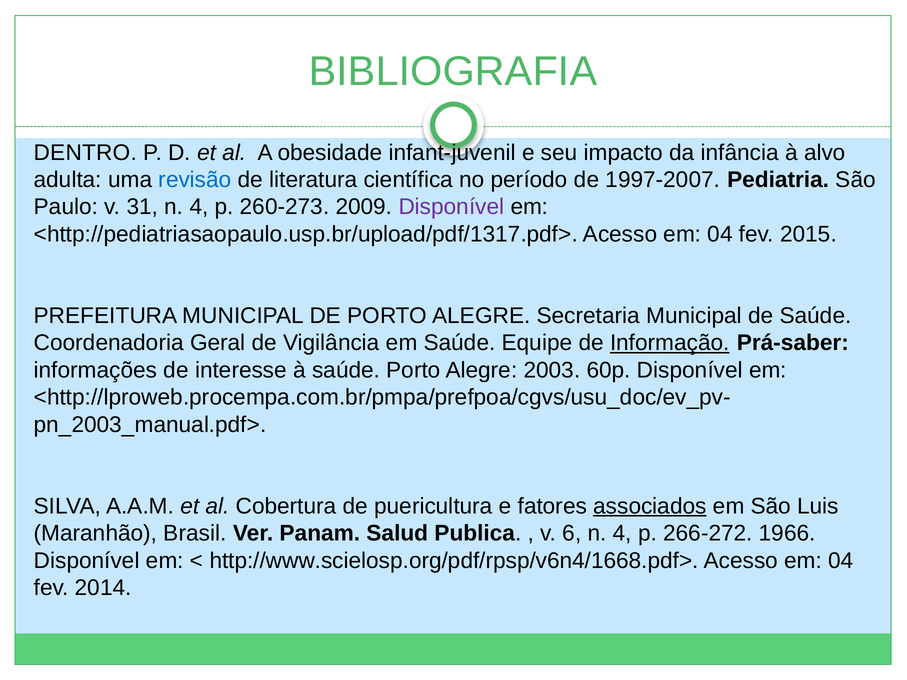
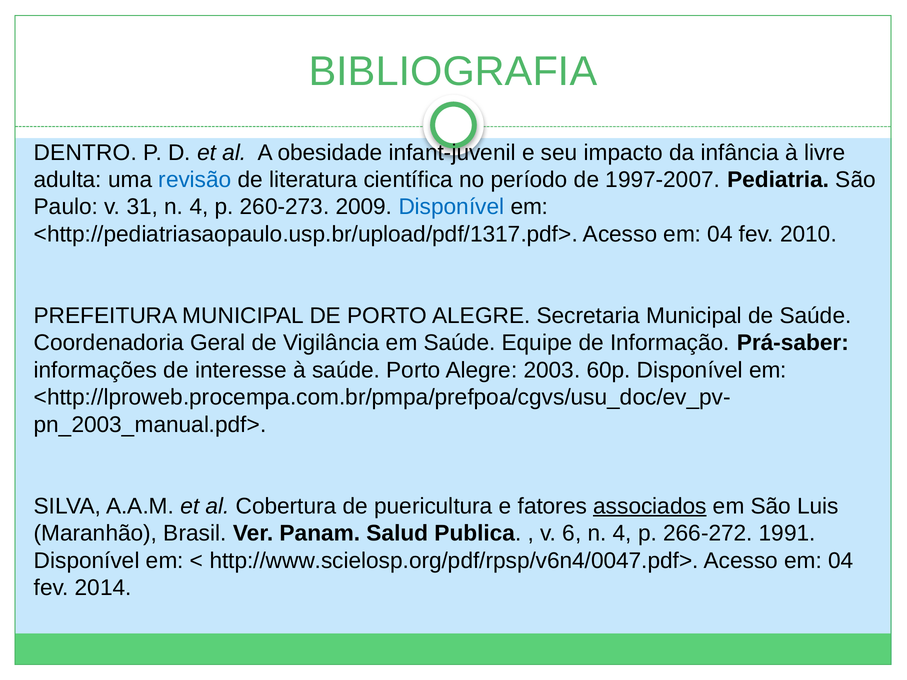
alvo: alvo -> livre (825, 153)
Disponível colour: purple -> blue (451, 207)
2015: 2015 -> 2010 (808, 234)
Informação underline: present -> none (670, 343)
1966: 1966 -> 1991 (787, 534)
http://www.scielosp.org/pdf/rpsp/v6n4/1668.pdf>: http://www.scielosp.org/pdf/rpsp/v6n4/1668.pdf> -> http://www.scielosp.org/pdf/rpsp/v6n4/0047.pdf> (454, 561)
